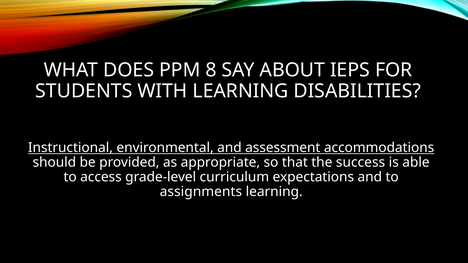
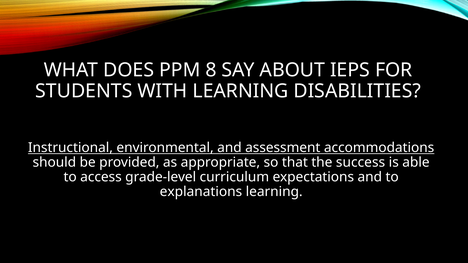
assignments: assignments -> explanations (201, 192)
